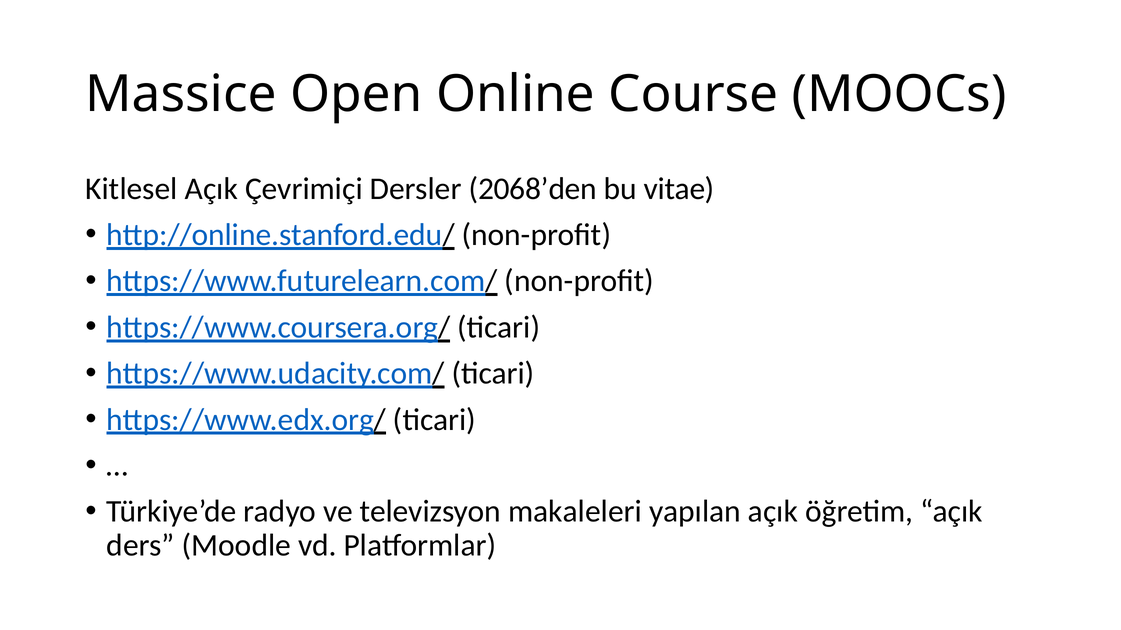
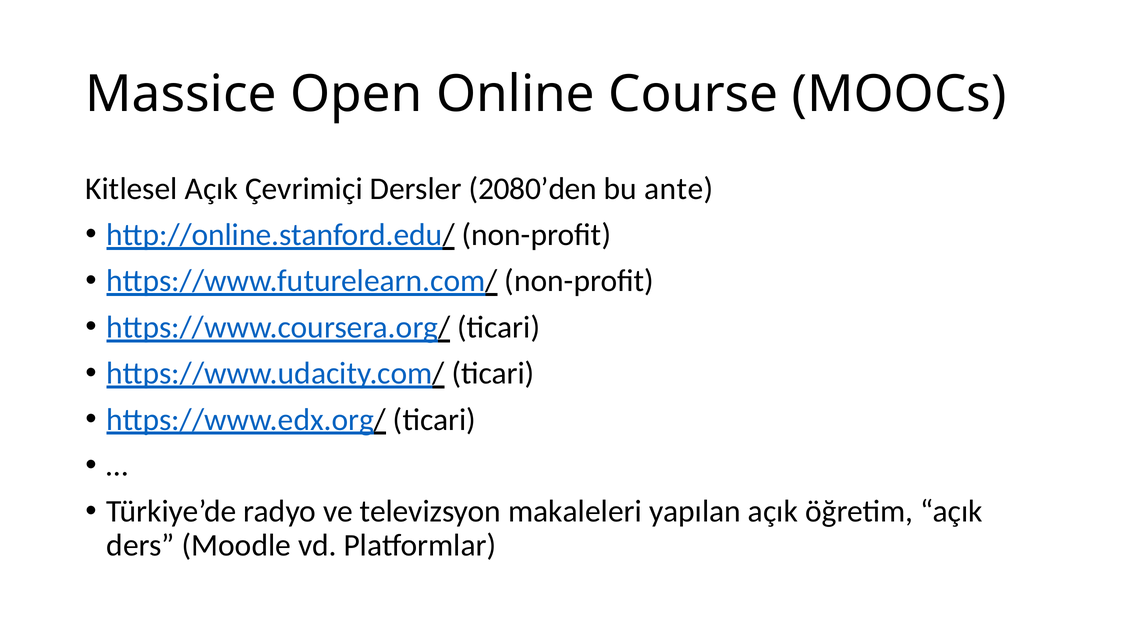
2068’den: 2068’den -> 2080’den (533, 189)
vitae: vitae -> ante (679, 189)
